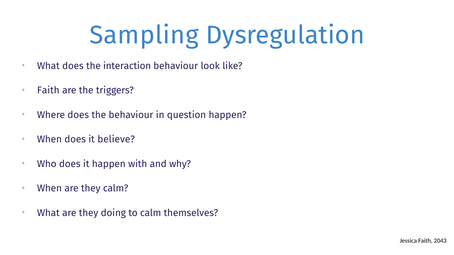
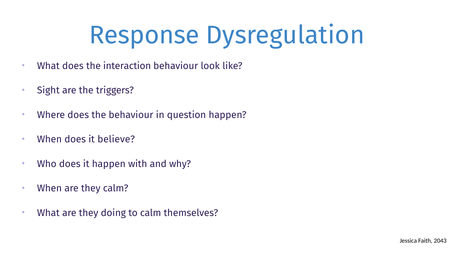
Sampling: Sampling -> Response (144, 35)
Faith: Faith -> Sight (48, 91)
